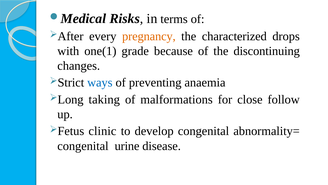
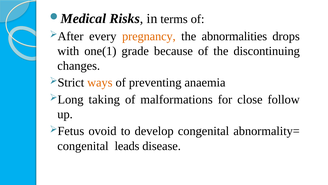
characterized: characterized -> abnormalities (234, 36)
ways colour: blue -> orange (100, 82)
clinic: clinic -> ovoid (103, 131)
urine: urine -> leads (127, 146)
